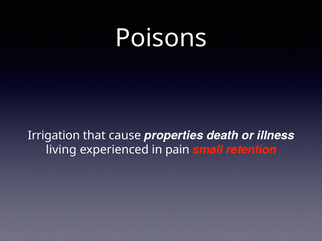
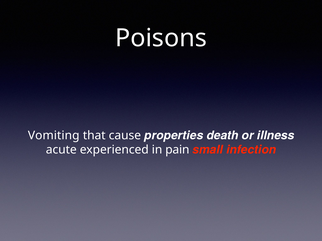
Irrigation: Irrigation -> Vomiting (54, 136)
living: living -> acute (61, 150)
retention: retention -> infection (251, 150)
